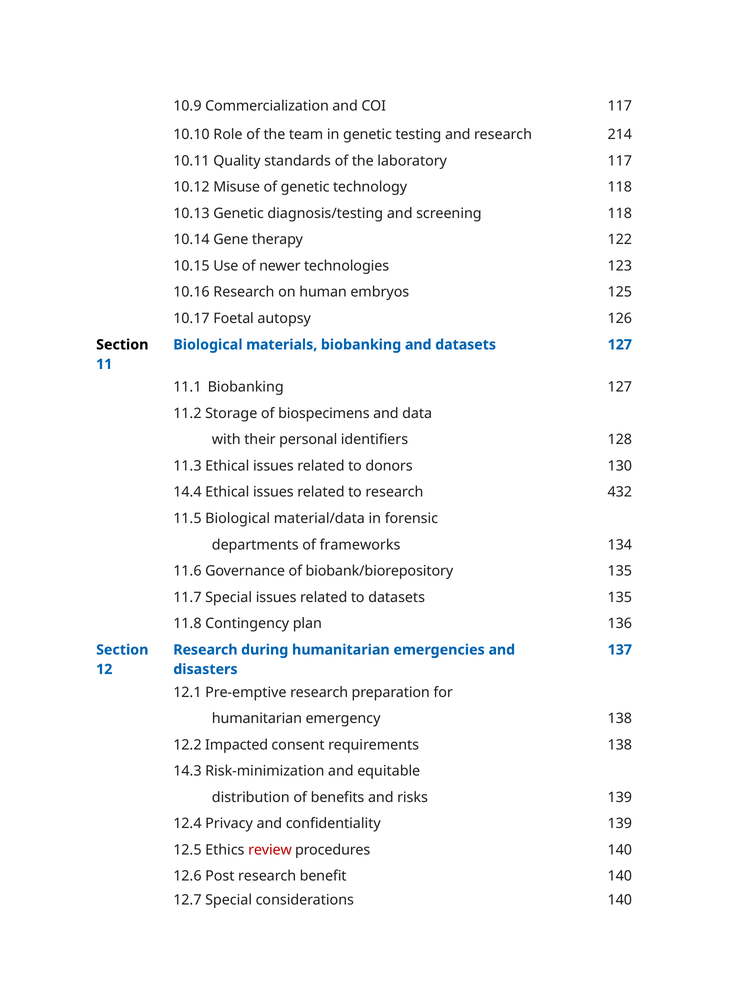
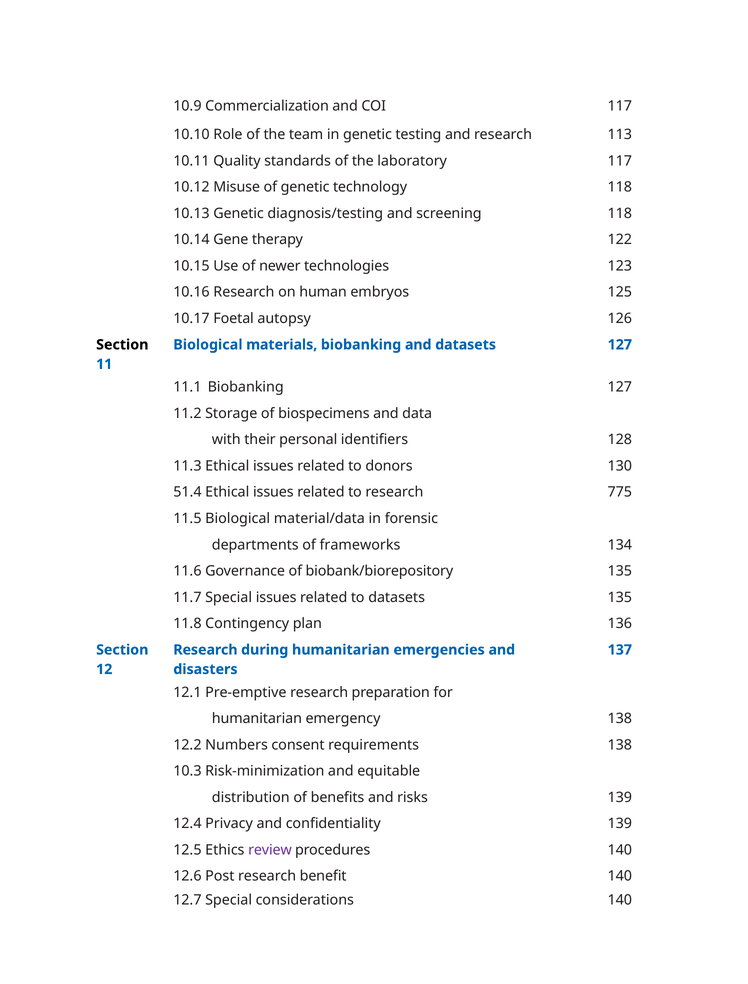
214: 214 -> 113 (620, 134)
14.4: 14.4 -> 51.4 (187, 492)
432: 432 -> 775 (620, 492)
Impacted: Impacted -> Numbers (237, 744)
14.3: 14.3 -> 10.3 (187, 770)
review colour: red -> purple (270, 849)
